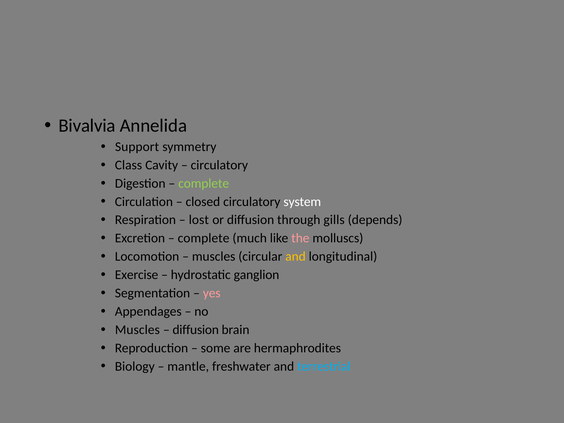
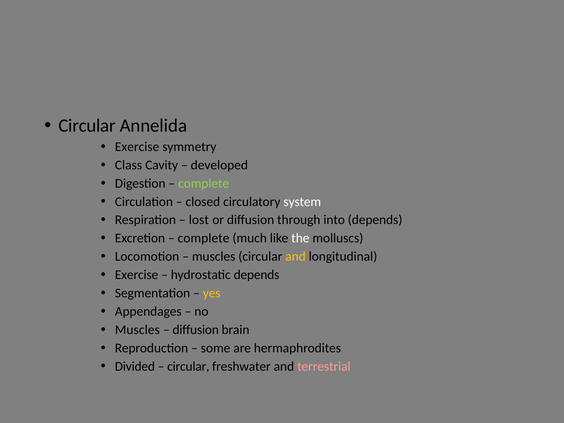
Bivalvia: Bivalvia -> Circular (87, 125)
Support: Support -> Exercise (137, 147)
circulatory: circulatory -> developed (219, 165)
gills: gills -> into (334, 220)
the colour: pink -> white (300, 238)
hydrostatic ganglion: ganglion -> depends (257, 275)
yes colour: pink -> yellow (212, 293)
Biology: Biology -> Divided (135, 366)
mantle: mantle -> circular (188, 366)
terrestrial colour: light blue -> pink (324, 366)
